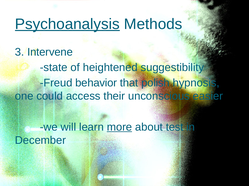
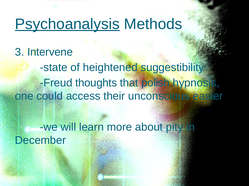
behavior: behavior -> thoughts (96, 83)
more underline: present -> none (119, 128)
test: test -> pity (175, 128)
